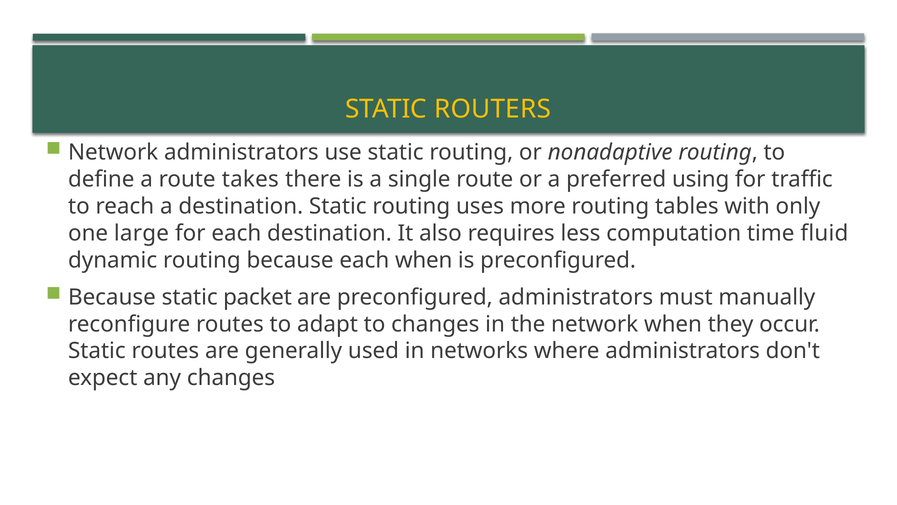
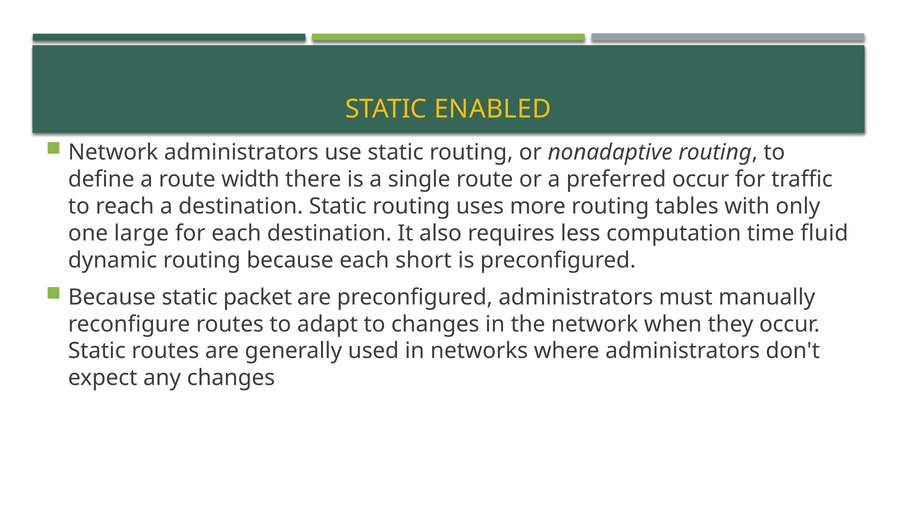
ROUTERS: ROUTERS -> ENABLED (493, 109)
takes: takes -> width (251, 179)
preferred using: using -> occur (701, 179)
each when: when -> short (423, 260)
